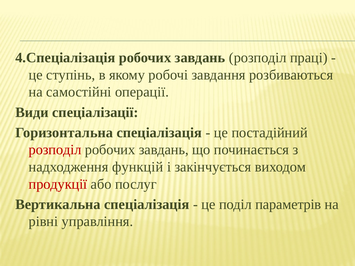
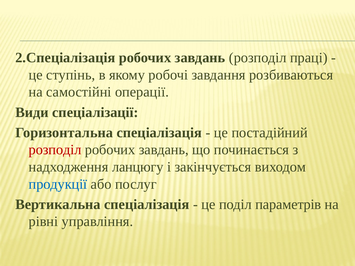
4.Спеціалізація: 4.Спеціалізація -> 2.Спеціалізація (65, 58)
функцій: функцій -> ланцюгу (138, 167)
продукції colour: red -> blue (58, 184)
